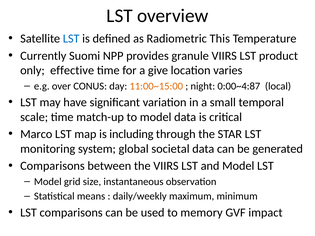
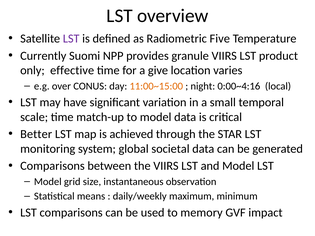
LST colour: blue -> purple (71, 39)
This: This -> Five (220, 39)
0:00~4:87: 0:00~4:87 -> 0:00~4:16 (239, 86)
Marco: Marco -> Better (36, 134)
including: including -> achieved (131, 134)
